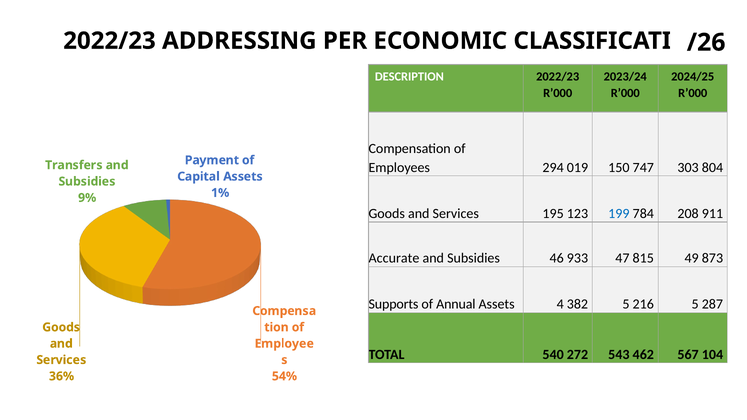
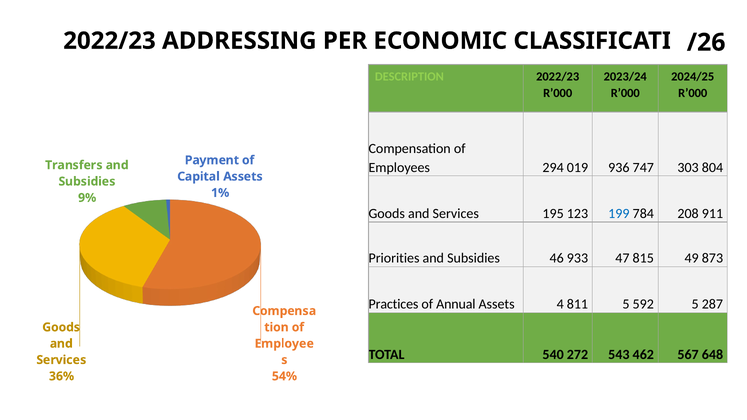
DESCRIPTION colour: white -> light green (409, 77)
150: 150 -> 936 (619, 168)
Accurate: Accurate -> Priorities (394, 258)
Supports: Supports -> Practices (393, 305)
382: 382 -> 811 (577, 305)
216: 216 -> 592 (643, 305)
104: 104 -> 648 (712, 355)
